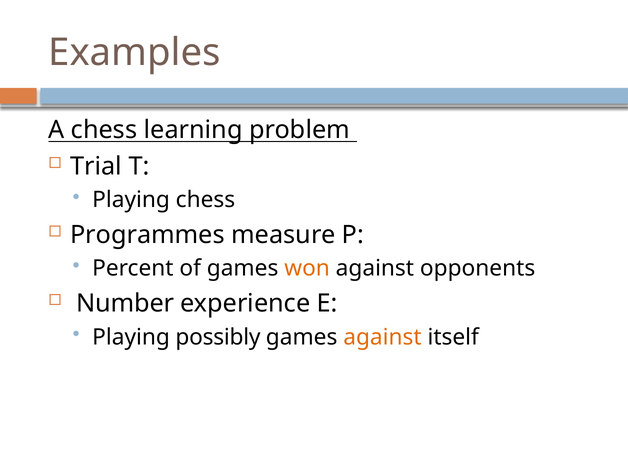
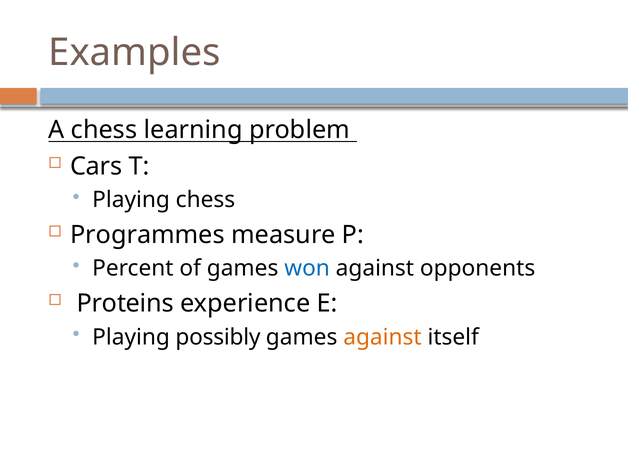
Trial: Trial -> Cars (96, 166)
won colour: orange -> blue (307, 268)
Number: Number -> Proteins (125, 304)
